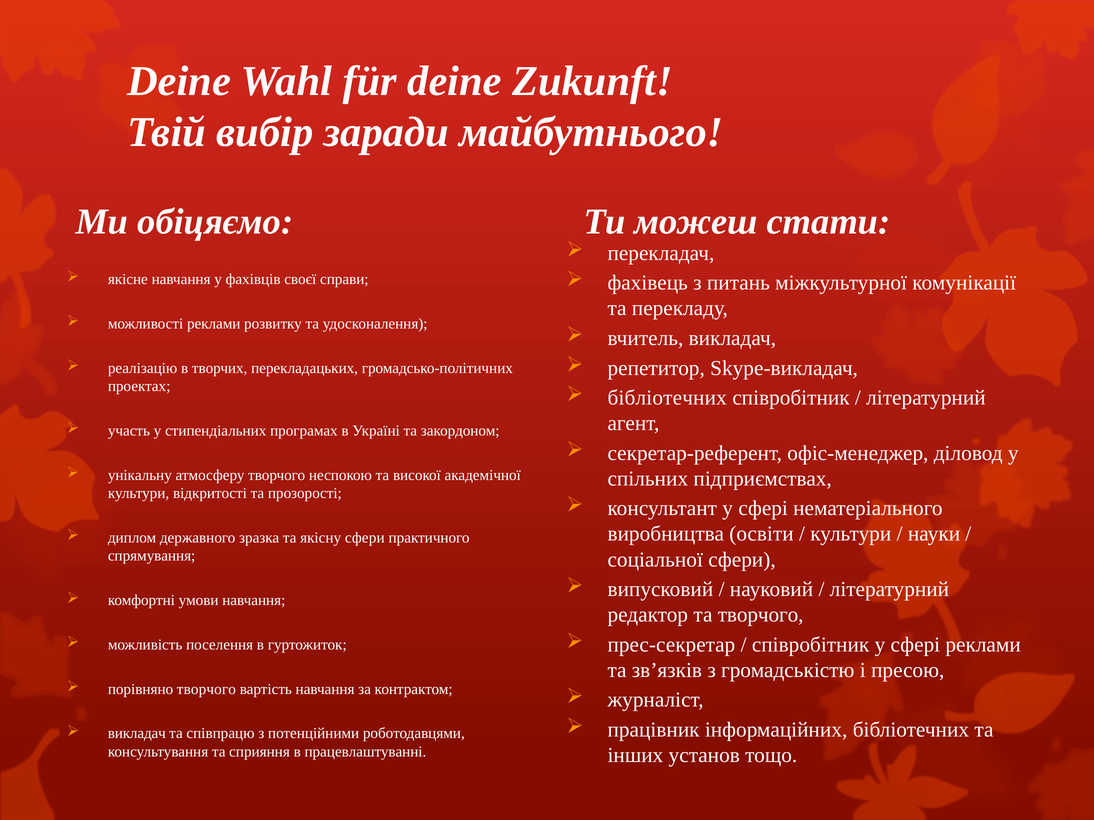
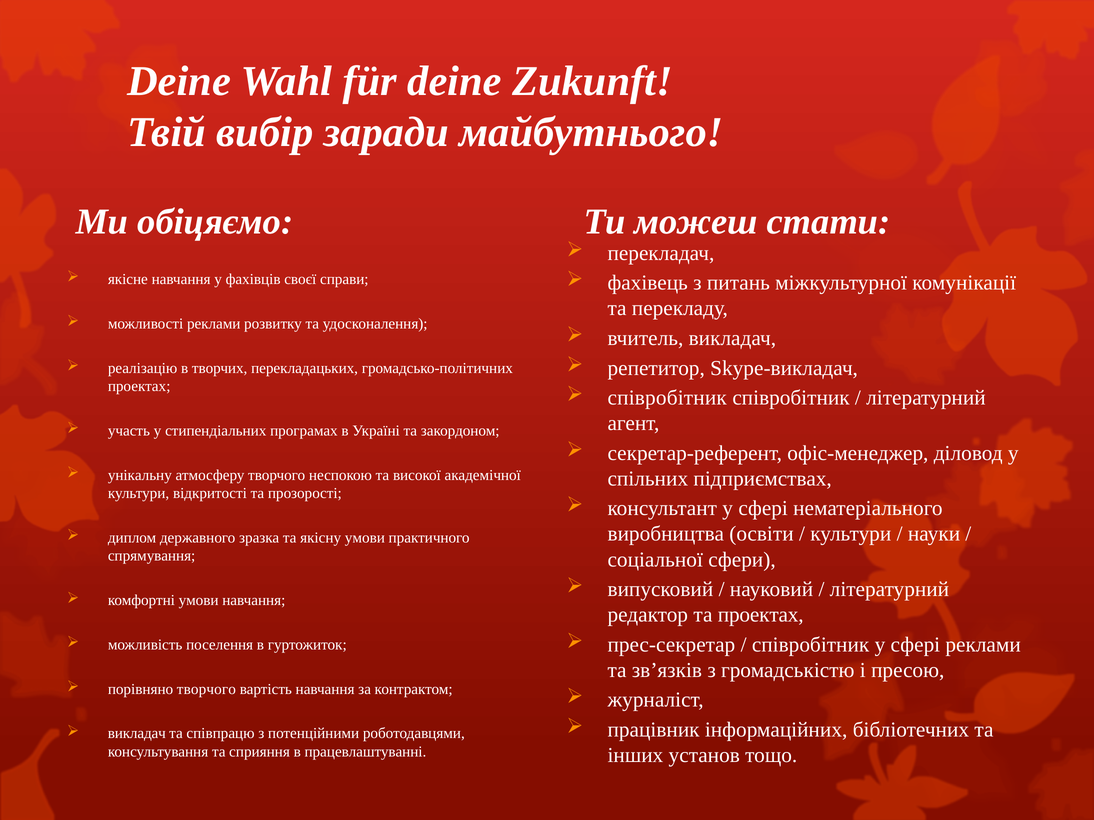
бібліотечних: бібліотечних -> співробітник (667, 398)
якісну сфери: сфери -> умови (365, 538)
та творчого: творчого -> проектах (761, 615)
